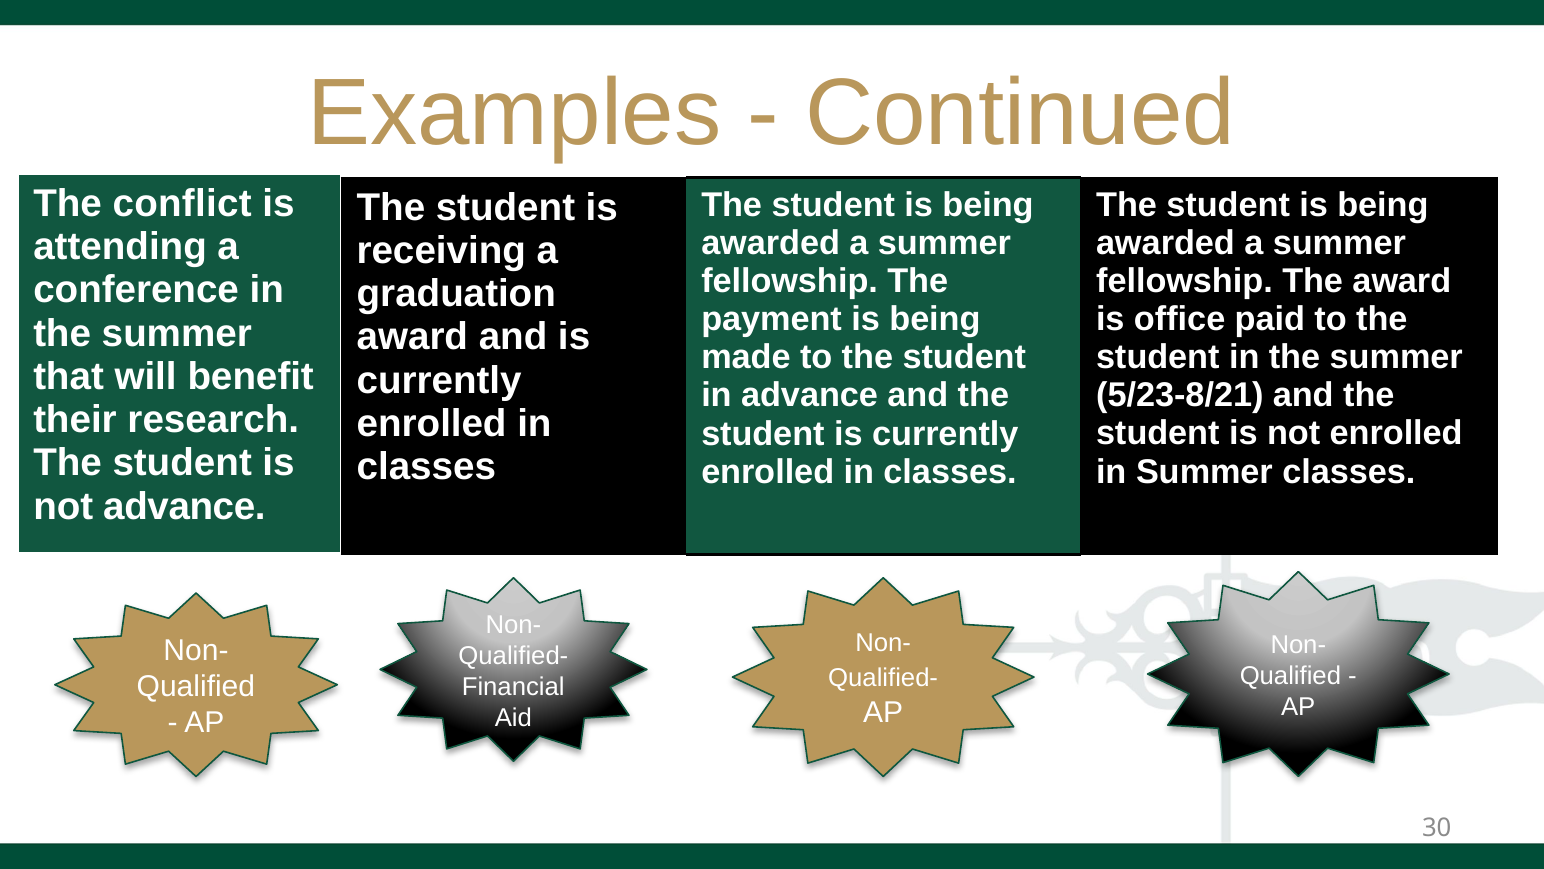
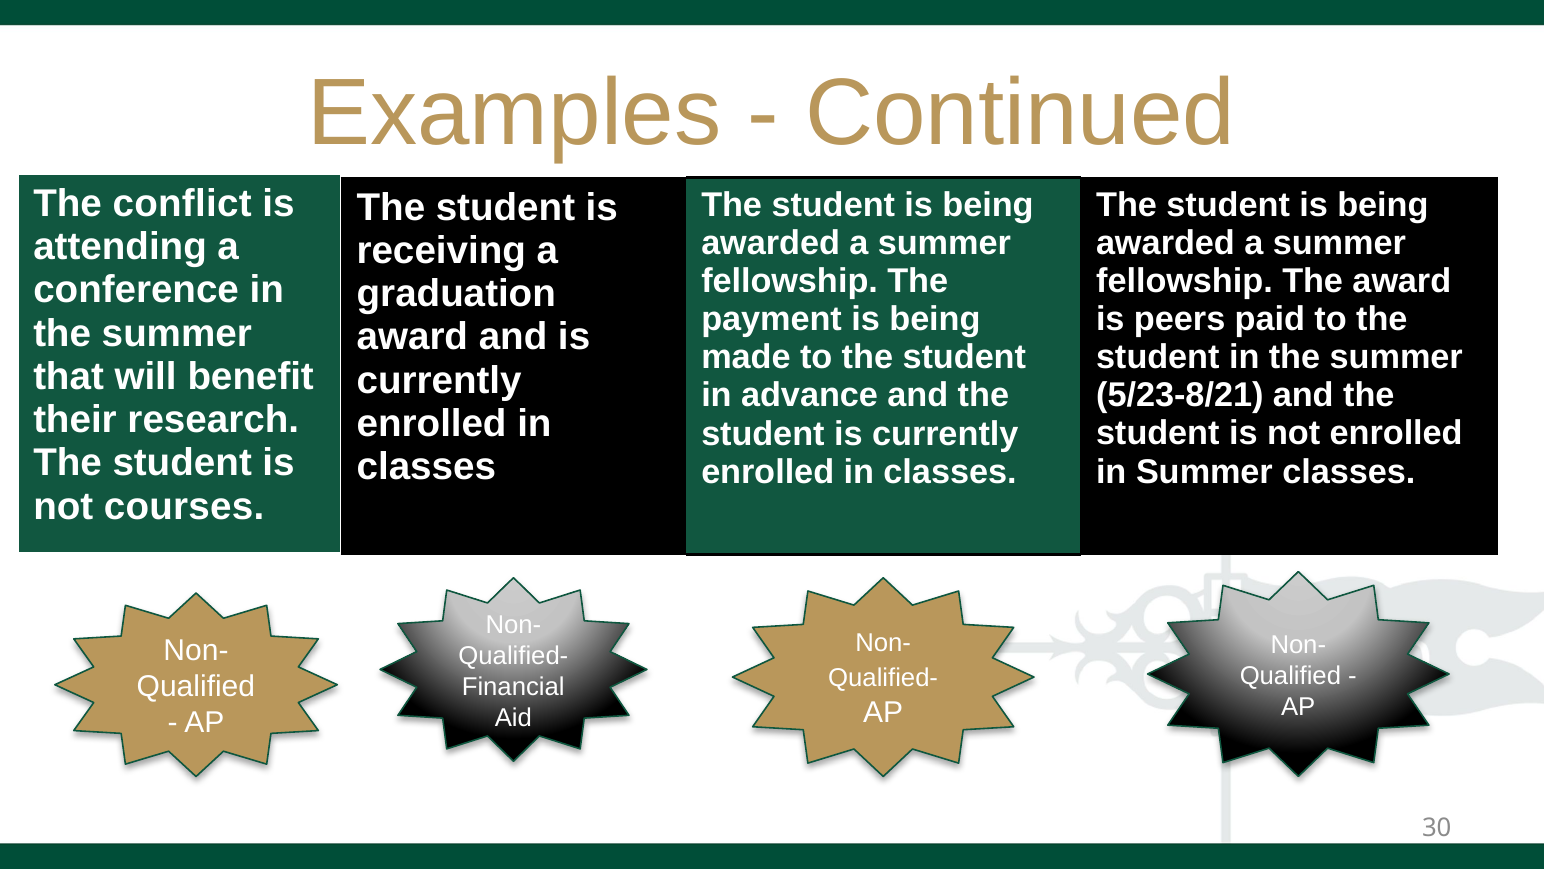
office: office -> peers (1180, 319)
not advance: advance -> courses (184, 506)
